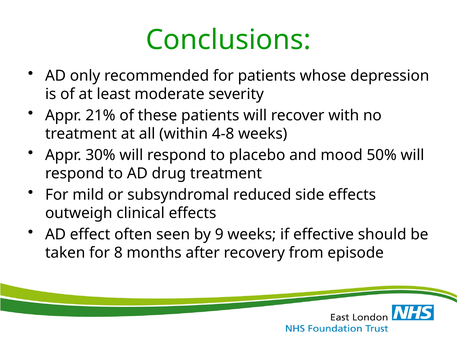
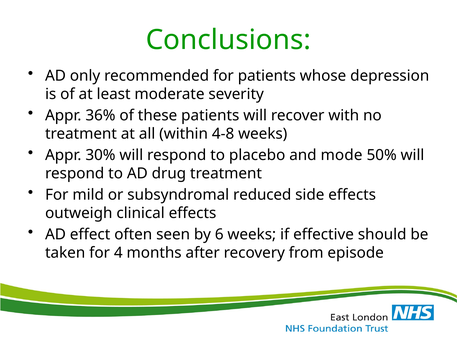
21%: 21% -> 36% (100, 116)
mood: mood -> mode (342, 155)
9: 9 -> 6 (219, 234)
8: 8 -> 4 (118, 253)
